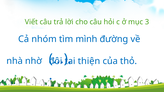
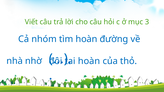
tìm mình: mình -> hoàn (86, 39)
thiện: thiện -> hoàn (89, 61)
